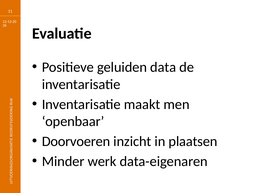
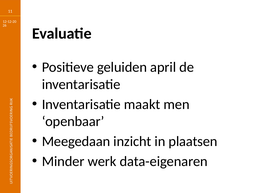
data: data -> april (163, 67)
Doorvoeren: Doorvoeren -> Meegedaan (76, 142)
